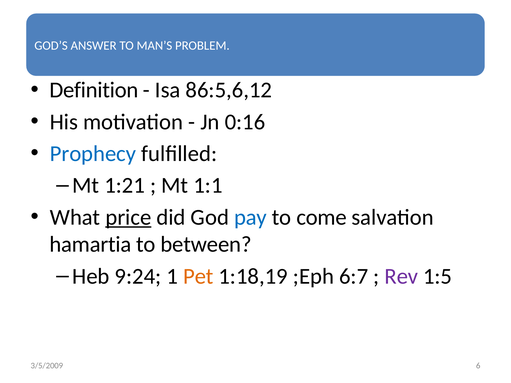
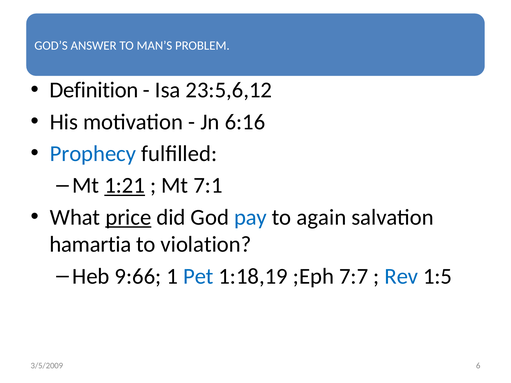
86:5,6,12: 86:5,6,12 -> 23:5,6,12 (229, 90)
0:16: 0:16 -> 6:16 (245, 122)
1:21 underline: none -> present (125, 186)
1:1: 1:1 -> 7:1 (208, 186)
come: come -> again (321, 217)
between: between -> violation (206, 245)
9:24: 9:24 -> 9:66 (138, 276)
Pet colour: orange -> blue (198, 276)
6:7: 6:7 -> 7:7 (354, 276)
Rev colour: purple -> blue (401, 276)
